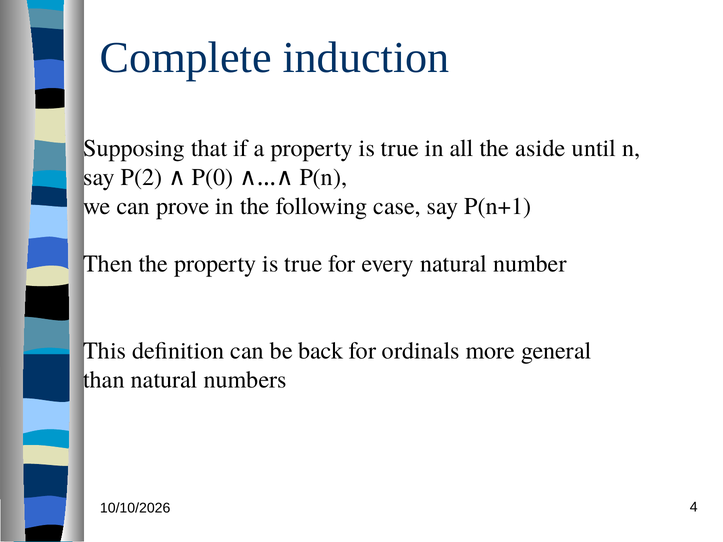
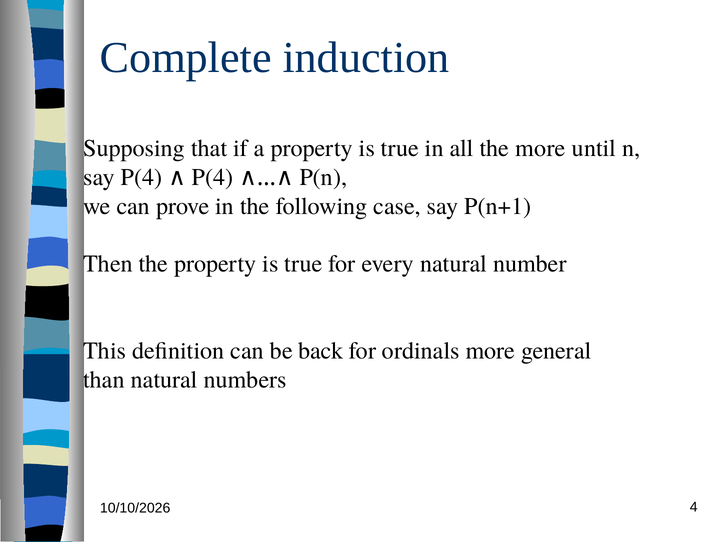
the aside: aside -> more (540, 148)
say P(2: P(2 -> P(4 (141, 177)
P(0: P(0 -> P(4 (213, 177)
